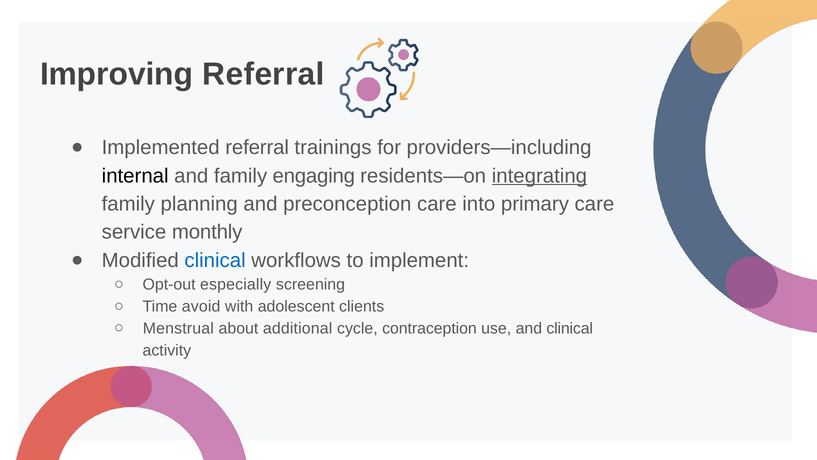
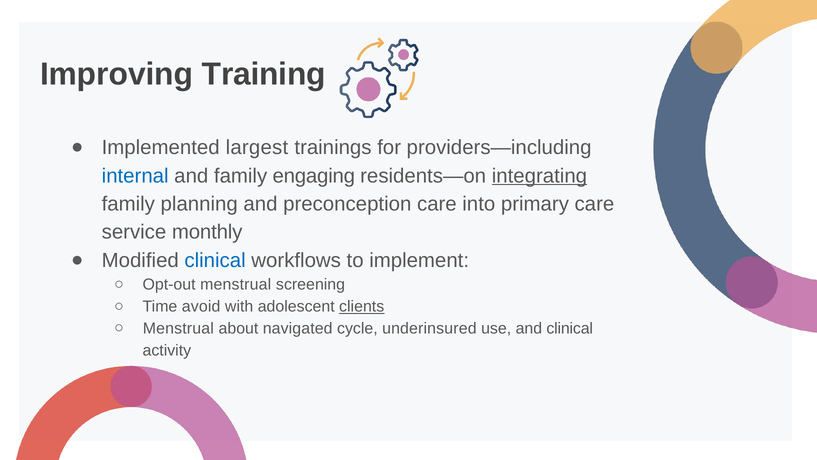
Improving Referral: Referral -> Training (264, 74)
Implemented referral: referral -> largest (257, 147)
internal colour: black -> blue (135, 176)
Opt-out especially: especially -> menstrual (236, 284)
clients underline: none -> present (362, 306)
additional: additional -> navigated (298, 328)
contraception: contraception -> underinsured (429, 328)
